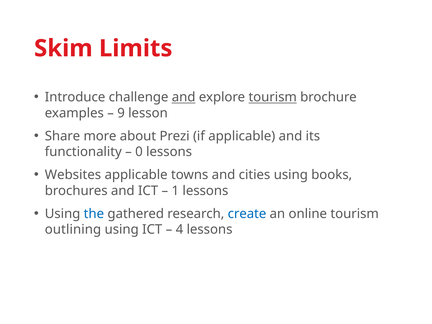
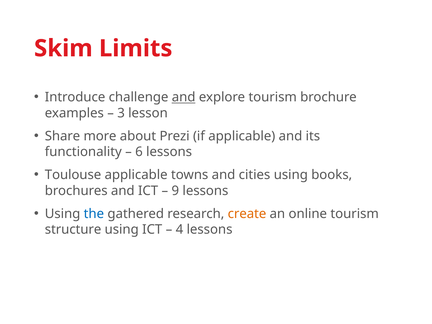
tourism underline: present -> none (273, 97)
9: 9 -> 3 (121, 113)
0: 0 -> 6 (139, 152)
Websites: Websites -> Toulouse (73, 175)
1: 1 -> 9 (175, 191)
create colour: blue -> orange (247, 214)
outlining: outlining -> structure (73, 230)
